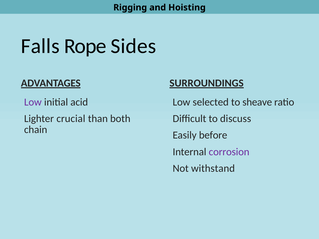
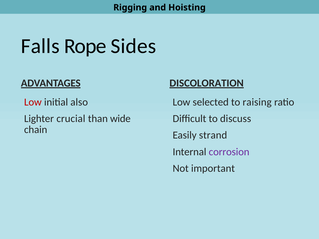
SURROUNDINGS: SURROUNDINGS -> DISCOLORATION (207, 83)
sheave: sheave -> raising (257, 102)
Low colour: purple -> red (33, 102)
acid: acid -> also (79, 102)
both: both -> wide (120, 119)
before: before -> strand (213, 135)
withstand: withstand -> important (213, 169)
